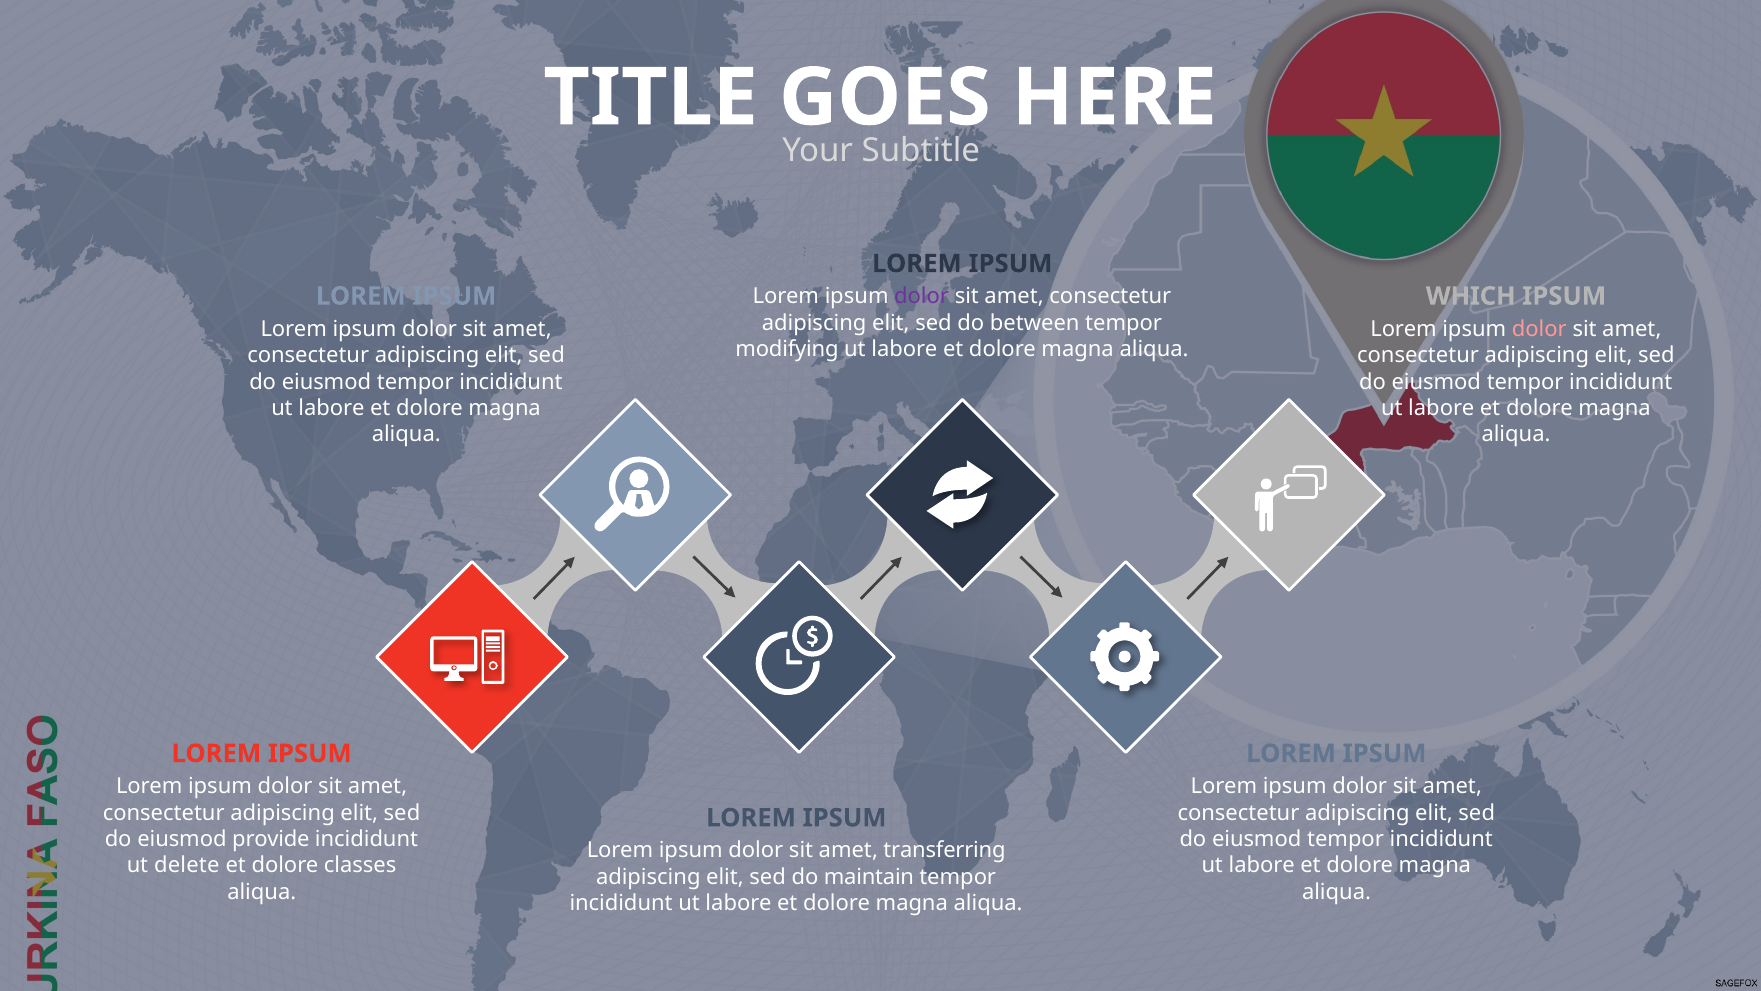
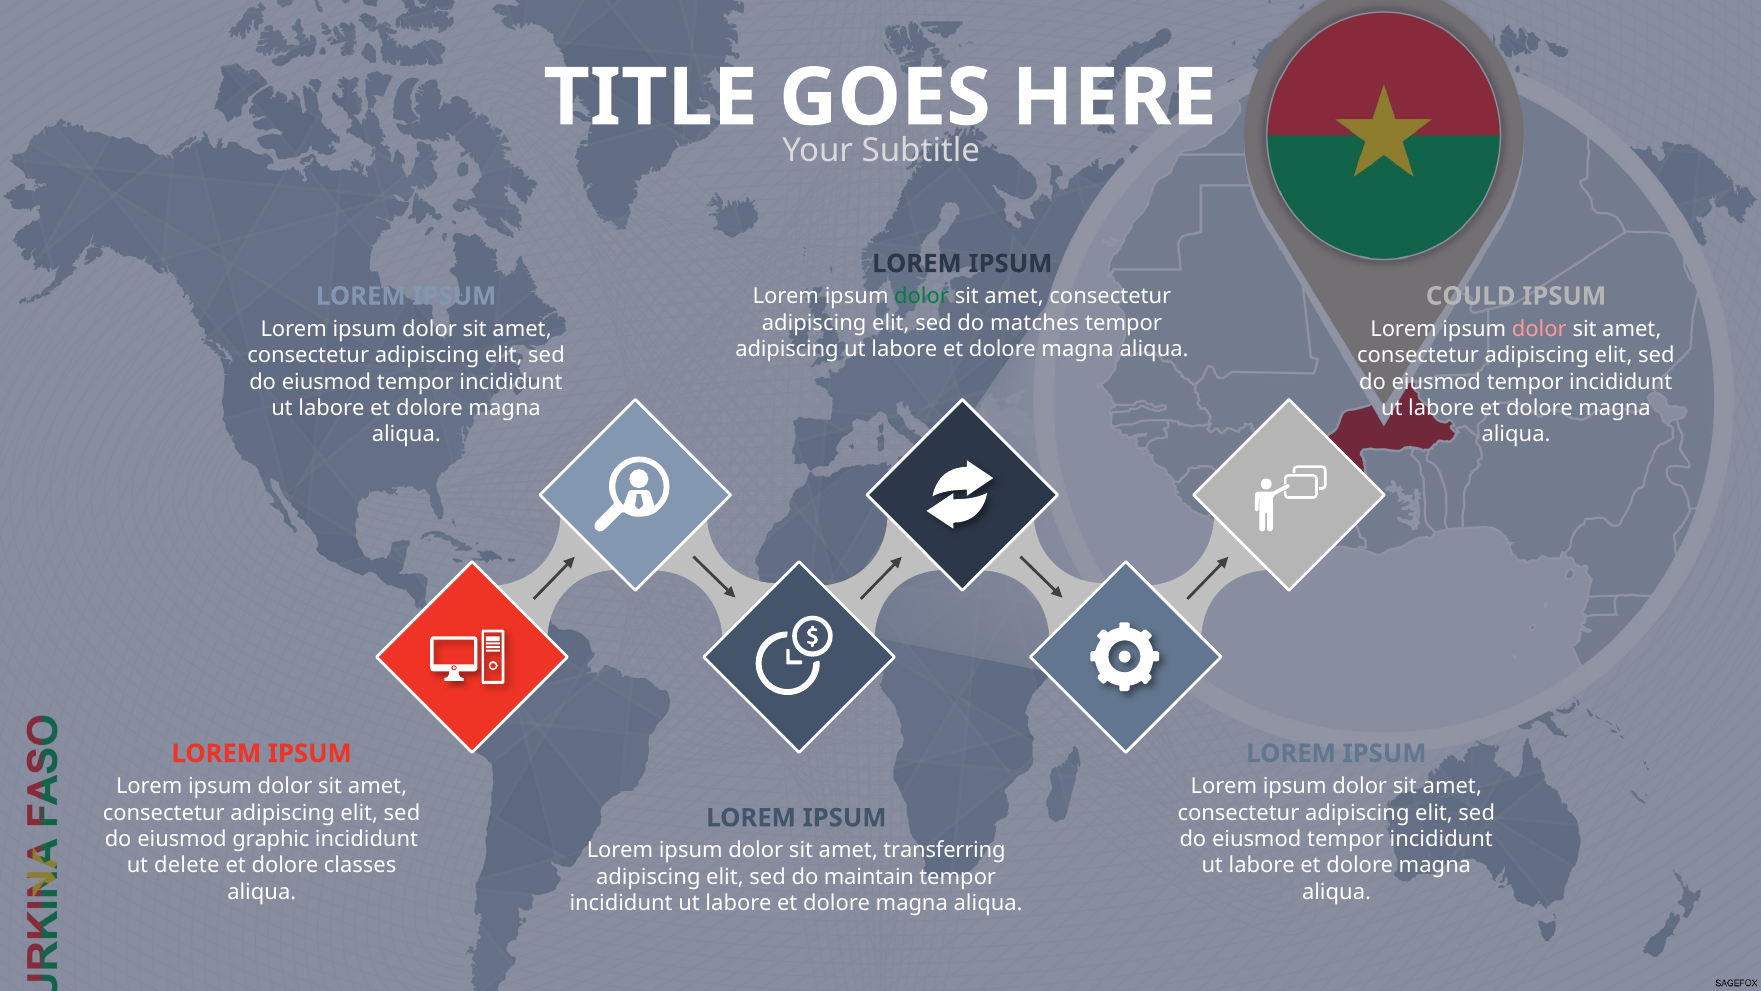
dolor colour: purple -> green (922, 296)
WHICH: WHICH -> COULD (1471, 296)
between: between -> matches (1035, 323)
modifying: modifying -> adipiscing (787, 349)
provide: provide -> graphic (271, 839)
